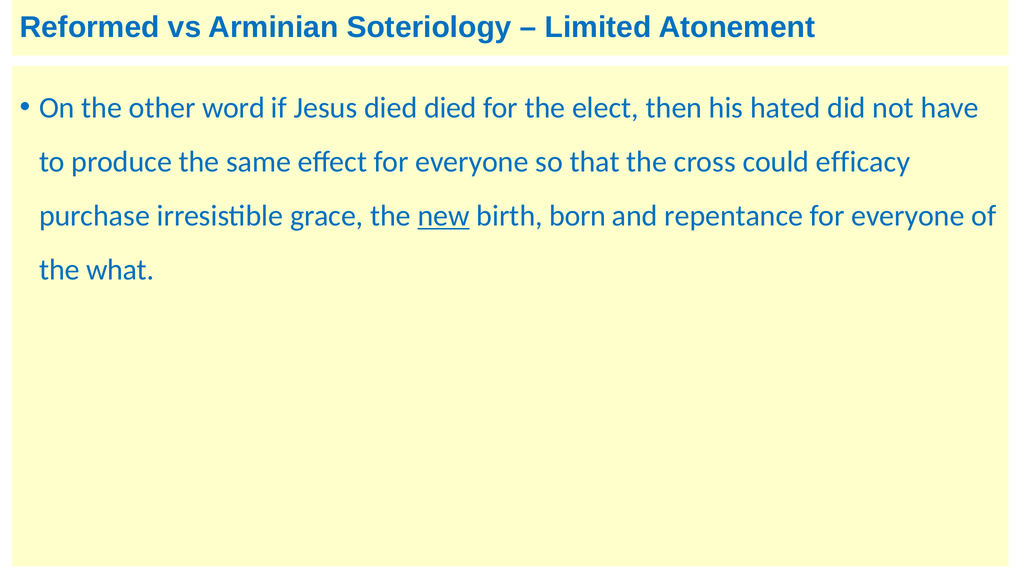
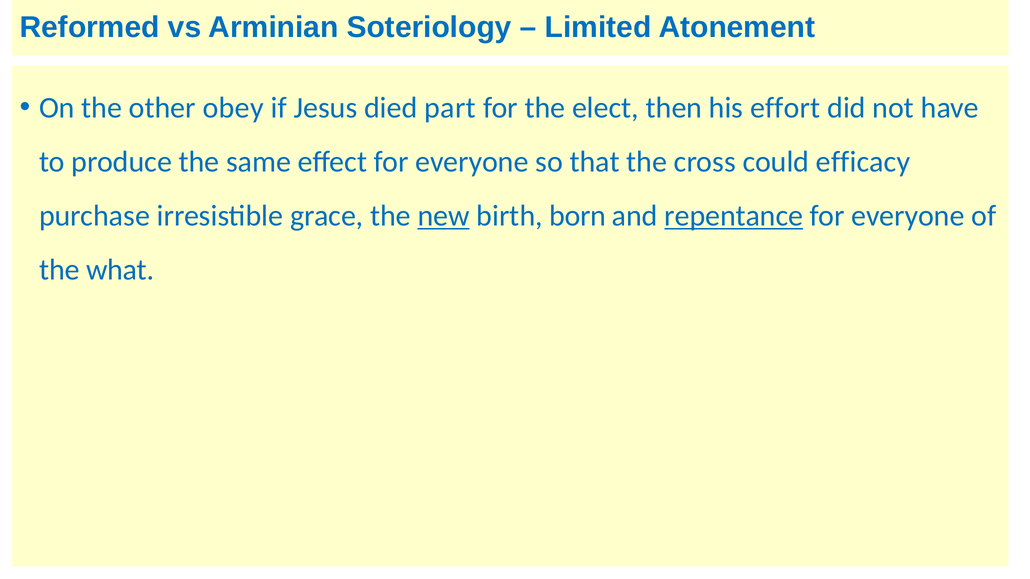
word: word -> obey (233, 108)
died died: died -> part (450, 108)
hated: hated -> effort (785, 108)
repentance underline: none -> present (734, 216)
